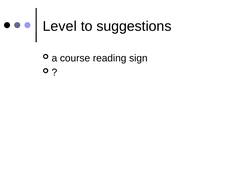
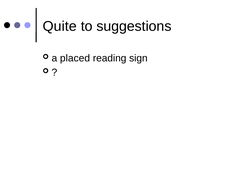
Level: Level -> Quite (60, 26)
course: course -> placed (75, 58)
